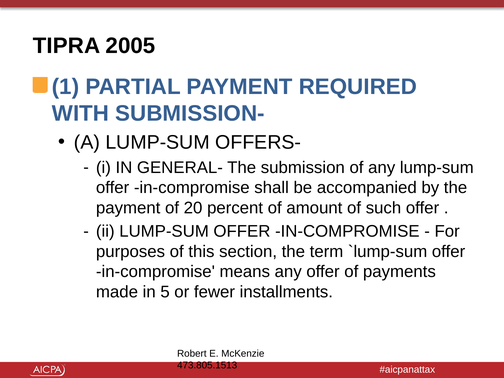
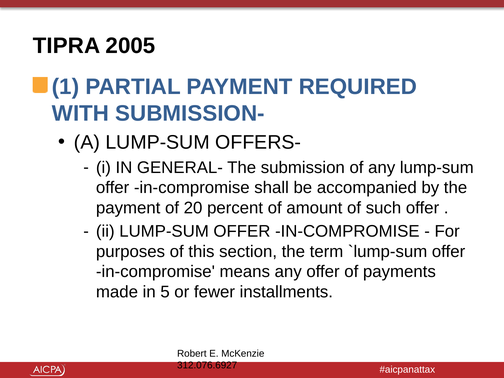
473.805.1513: 473.805.1513 -> 312.076.6927 (207, 365)
